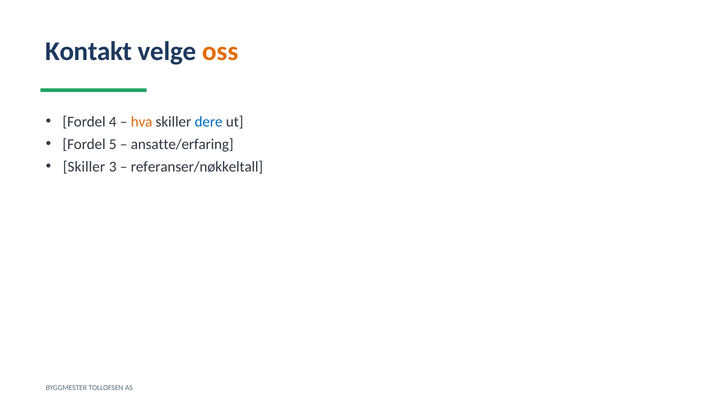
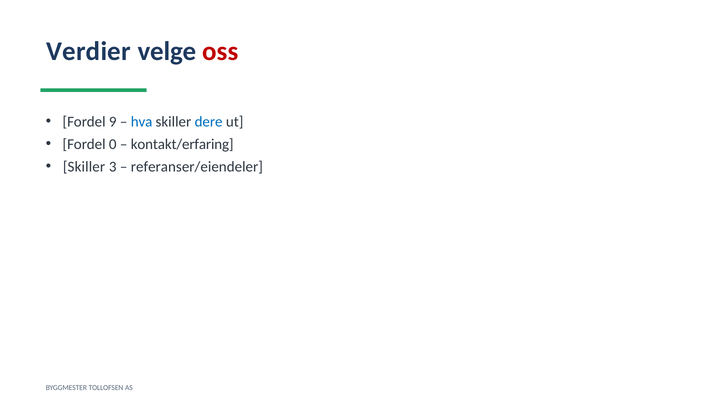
Kontakt: Kontakt -> Verdier (88, 51)
oss colour: orange -> red (220, 51)
4: 4 -> 9 (113, 122)
hva colour: orange -> blue (142, 122)
5: 5 -> 0 (113, 144)
ansatte/erfaring: ansatte/erfaring -> kontakt/erfaring (182, 144)
referanser/nøkkeltall: referanser/nøkkeltall -> referanser/eiendeler (197, 167)
